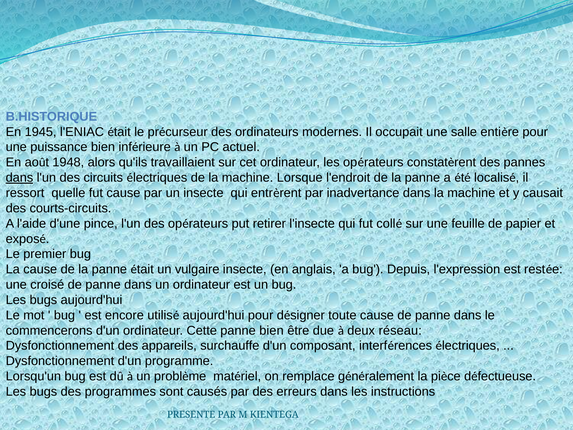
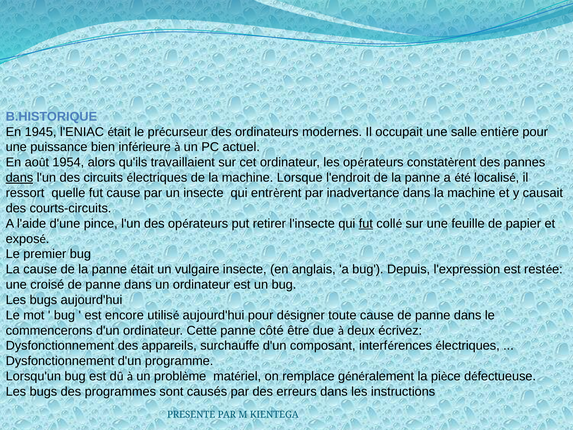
1948: 1948 -> 1954 (68, 162)
fut underline: none -> present (366, 223)
panne bien: bien -> côté (271, 330)
réseau: réseau -> écrivez (400, 330)
